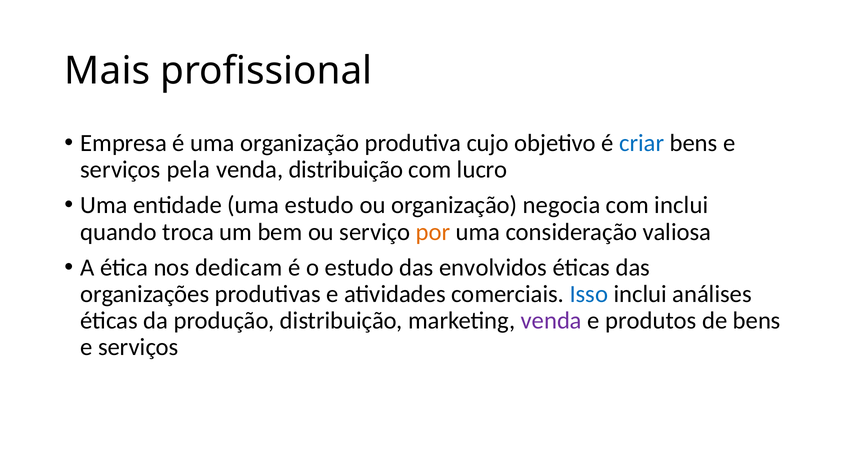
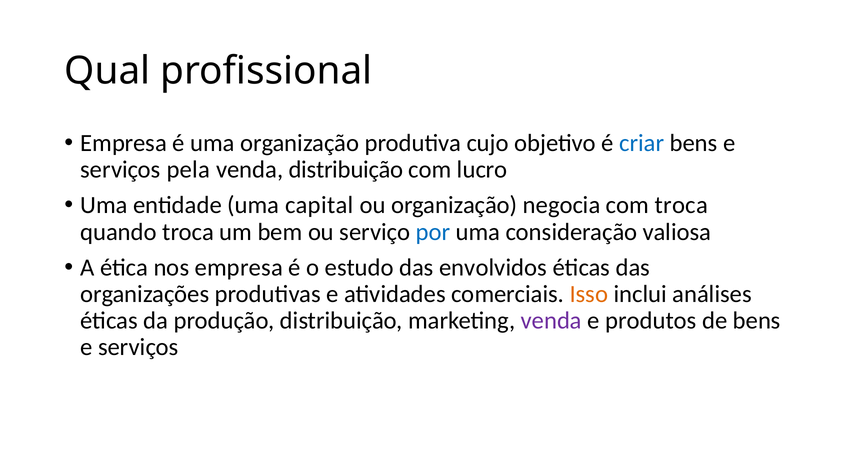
Mais: Mais -> Qual (107, 71)
uma estudo: estudo -> capital (319, 205)
com inclui: inclui -> troca (681, 205)
por colour: orange -> blue (433, 232)
nos dedicam: dedicam -> empresa (239, 267)
Isso colour: blue -> orange (589, 294)
